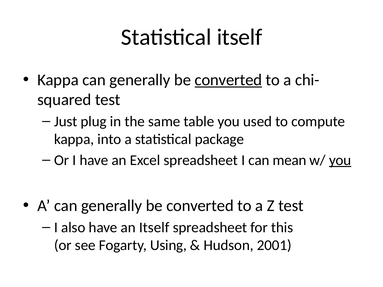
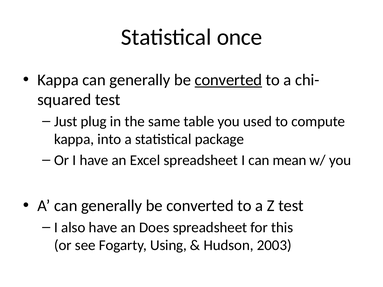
Statistical itself: itself -> once (239, 37)
you underline: present -> none (340, 160)
an Itself: Itself -> Does (154, 228)
2001: 2001 -> 2003 (274, 245)
